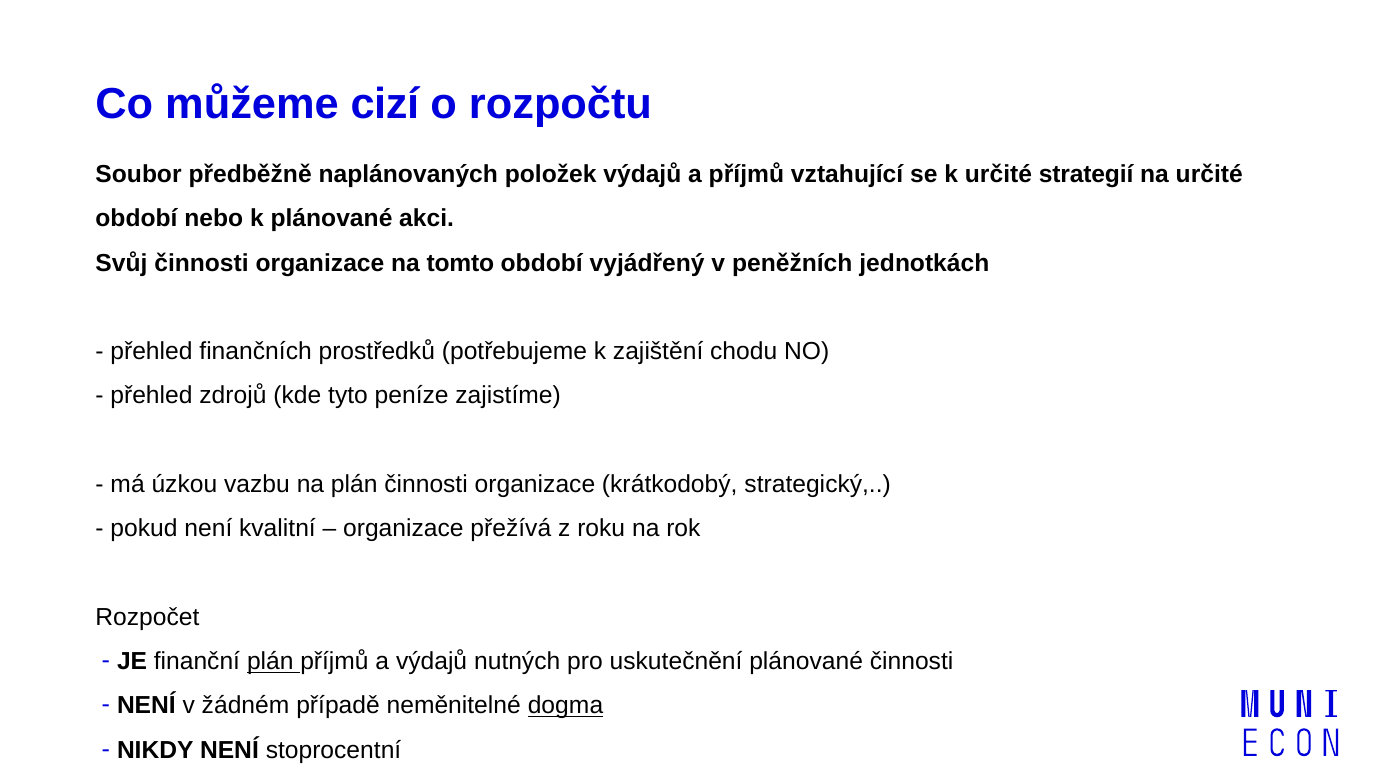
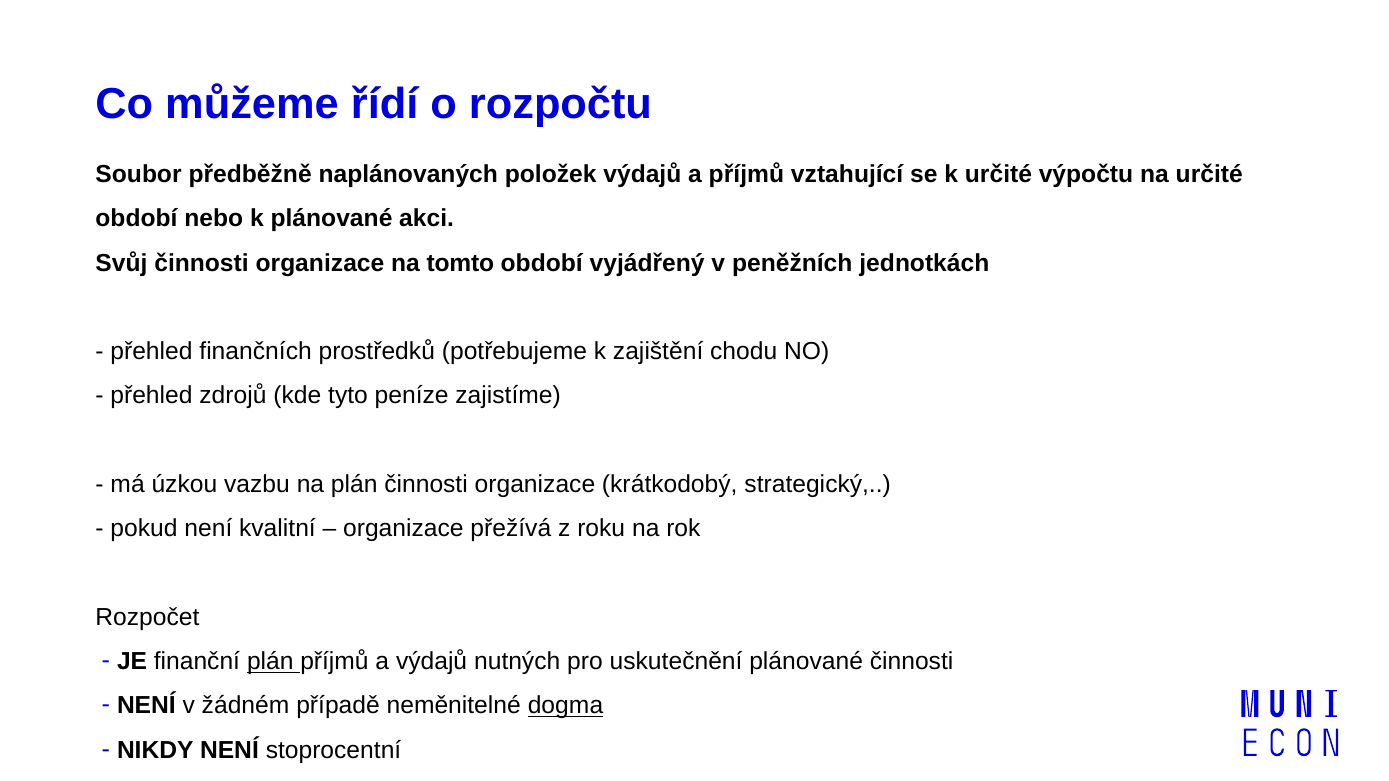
cizí: cizí -> řídí (385, 104)
strategií: strategií -> výpočtu (1086, 175)
